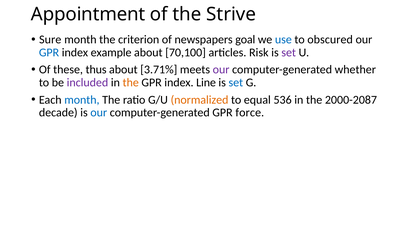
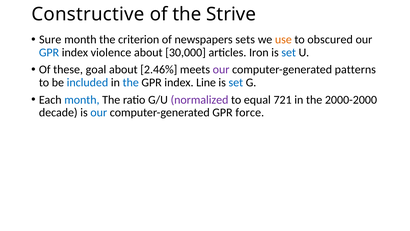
Appointment: Appointment -> Constructive (88, 14)
goal: goal -> sets (245, 40)
use colour: blue -> orange (283, 40)
example: example -> violence (111, 52)
70,100: 70,100 -> 30,000 (186, 52)
Risk: Risk -> Iron (259, 52)
set colour: purple -> blue (289, 52)
thus: thus -> goal (96, 70)
3.71%: 3.71% -> 2.46% (159, 70)
whether: whether -> patterns (355, 70)
included colour: purple -> blue (87, 82)
the colour: orange -> blue (131, 82)
normalized colour: orange -> purple (199, 100)
536: 536 -> 721 (283, 100)
2000-2087: 2000-2087 -> 2000-2000 (351, 100)
